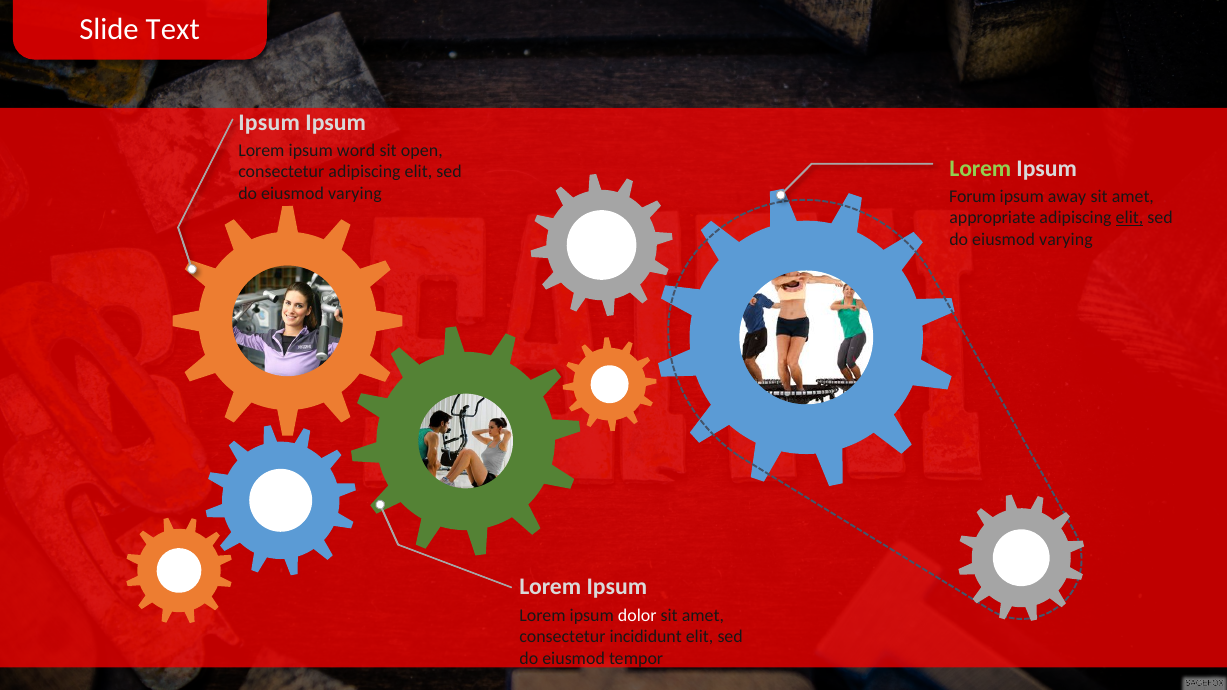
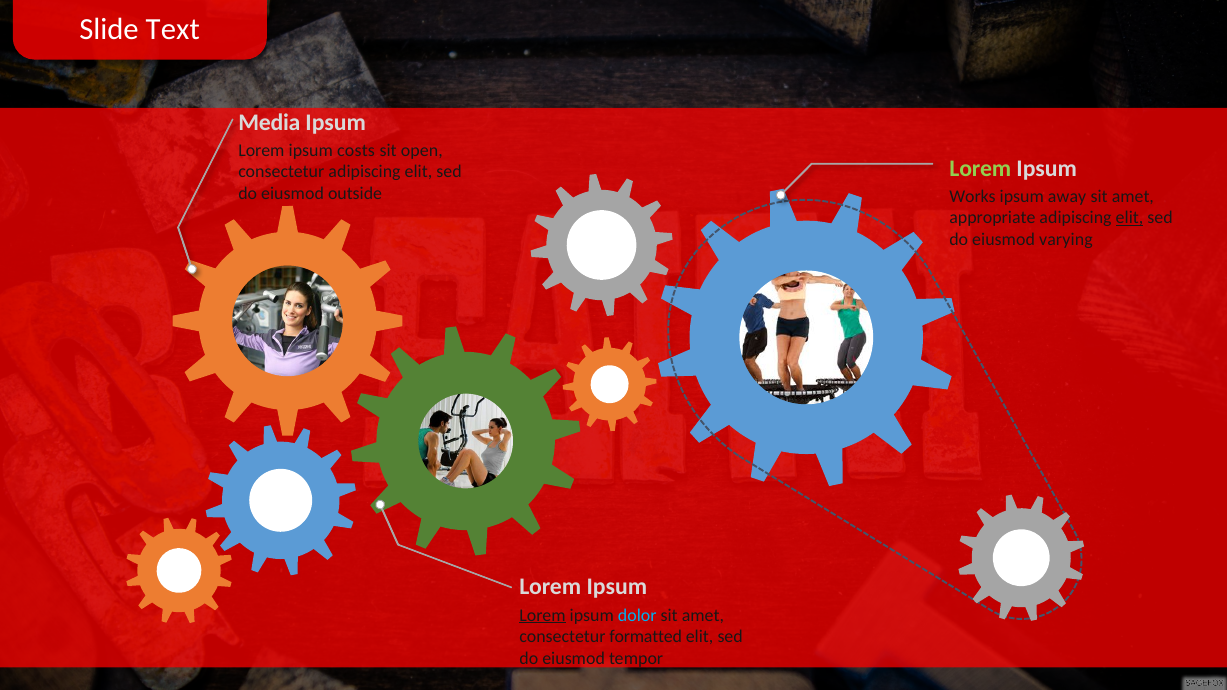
Ipsum: Ipsum -> Media (269, 122)
word: word -> costs (356, 151)
varying: varying -> outside (355, 194)
Forum: Forum -> Works (973, 196)
Lorem underline: none -> present (543, 615)
dolor colour: white -> light blue (637, 615)
incididunt: incididunt -> formatted (646, 637)
